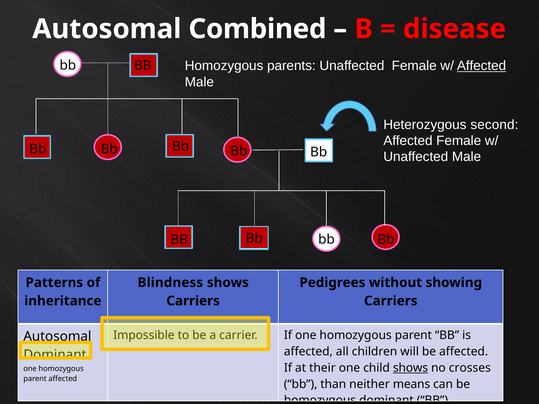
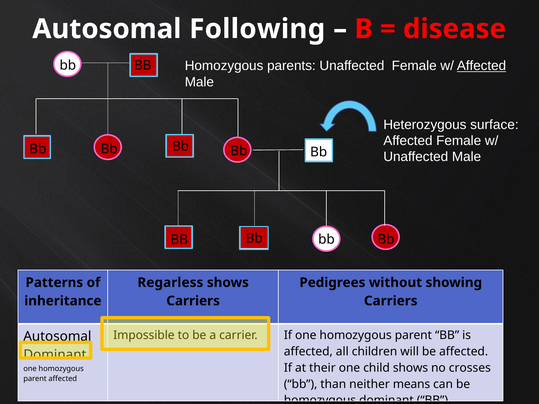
Combined: Combined -> Following (257, 29)
second: second -> surface (494, 125)
Blindness: Blindness -> Regarless (170, 283)
shows underline: present -> none (411, 368)
